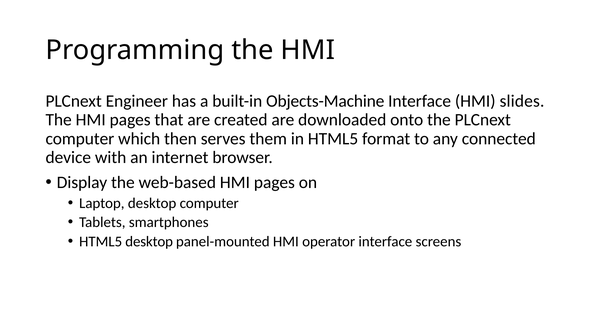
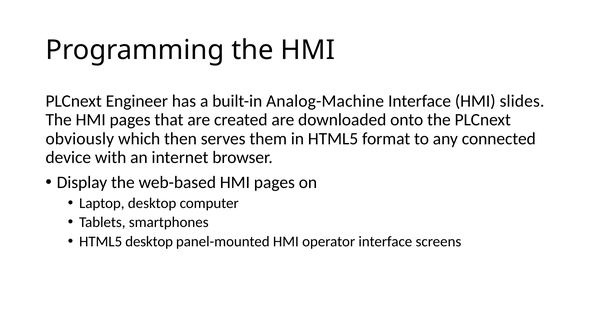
Objects-Machine: Objects-Machine -> Analog-Machine (325, 101)
computer: computer -> obviously (80, 139)
